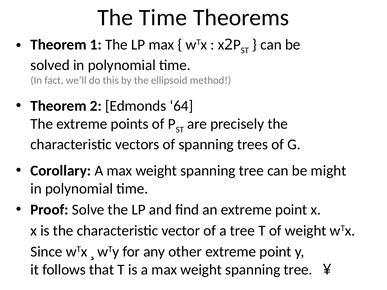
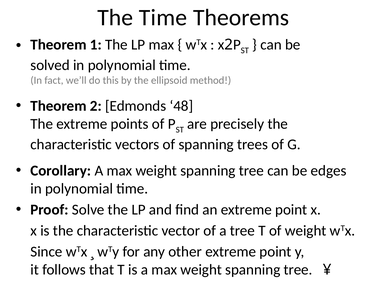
64: 64 -> 48 (181, 106)
might: might -> edges (329, 171)
